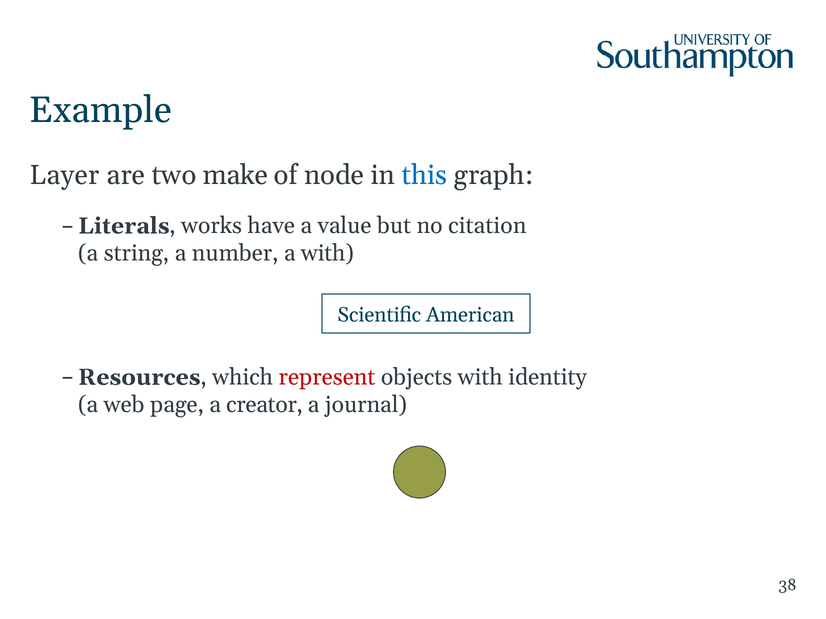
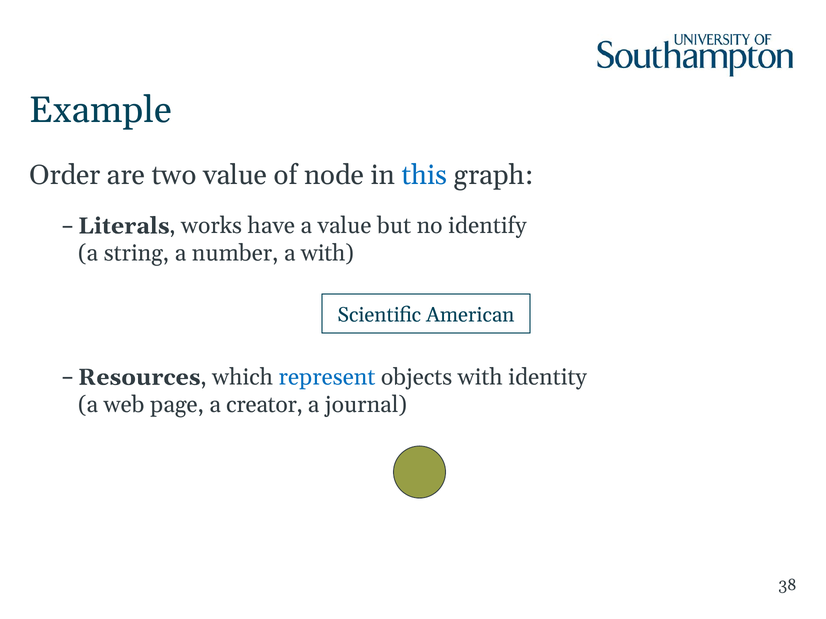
Layer: Layer -> Order (65, 175)
two make: make -> value (235, 175)
citation: citation -> identify (487, 226)
represent colour: red -> blue (327, 377)
